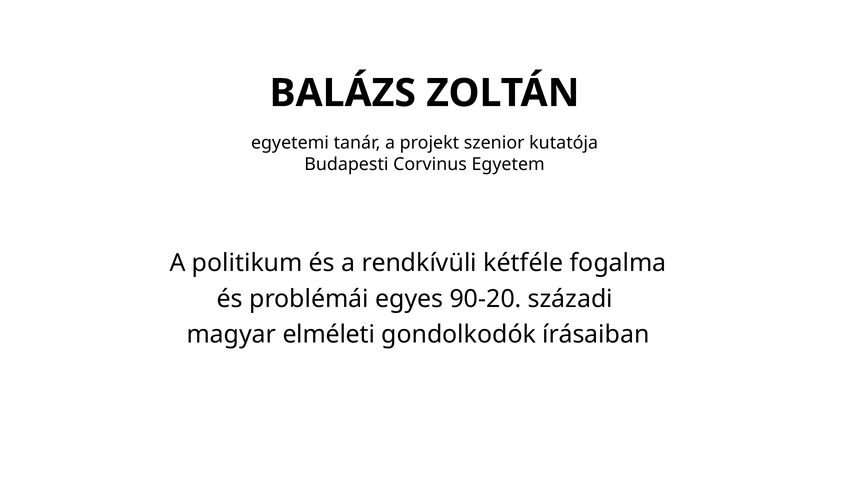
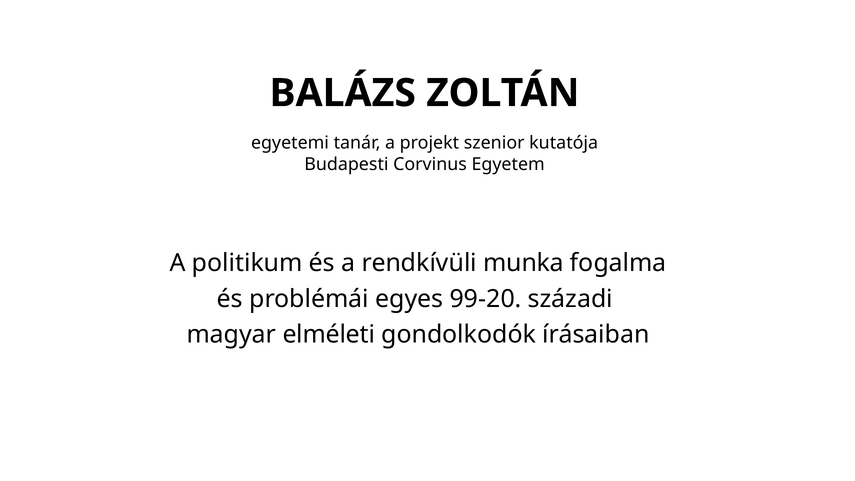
kétféle: kétféle -> munka (524, 263)
90-20: 90-20 -> 99-20 (486, 299)
